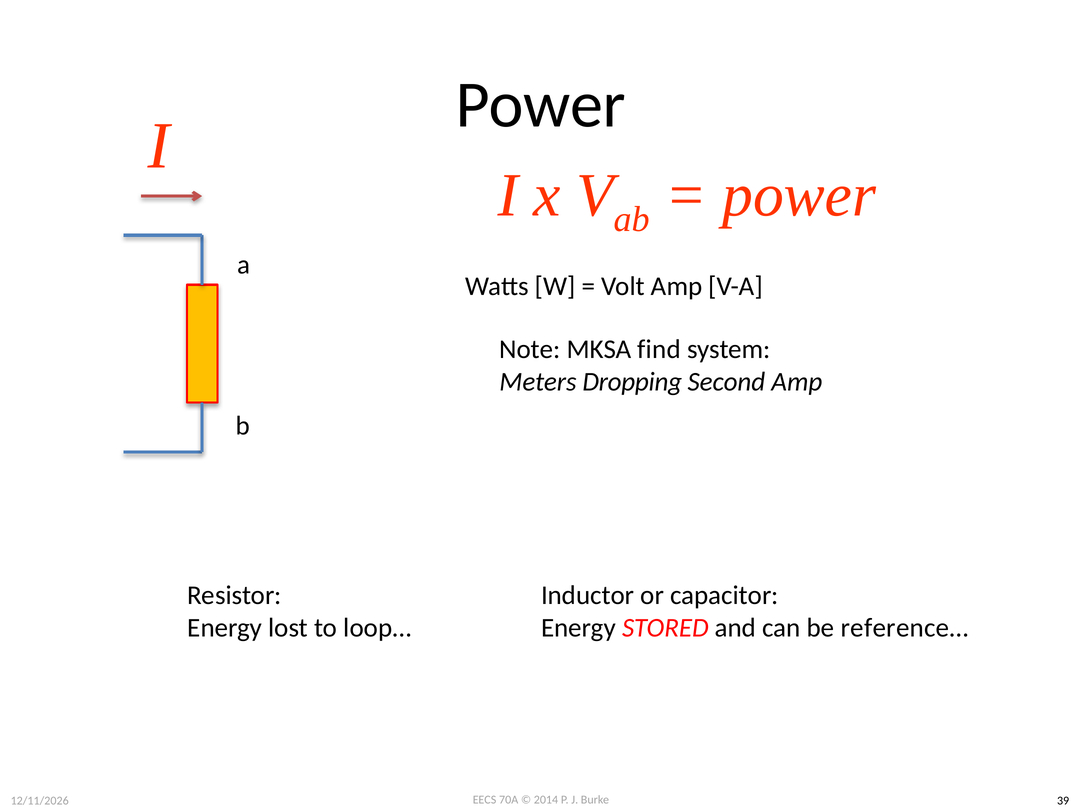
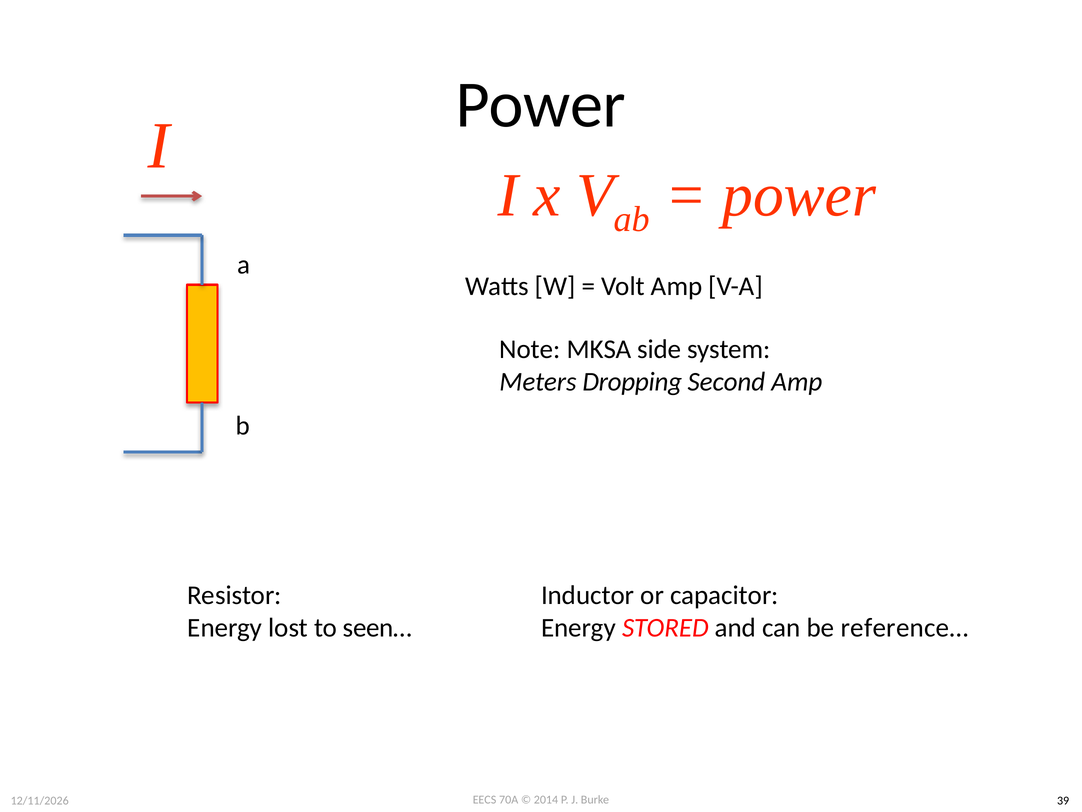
find: find -> side (659, 349)
loop…: loop… -> seen… (377, 627)
